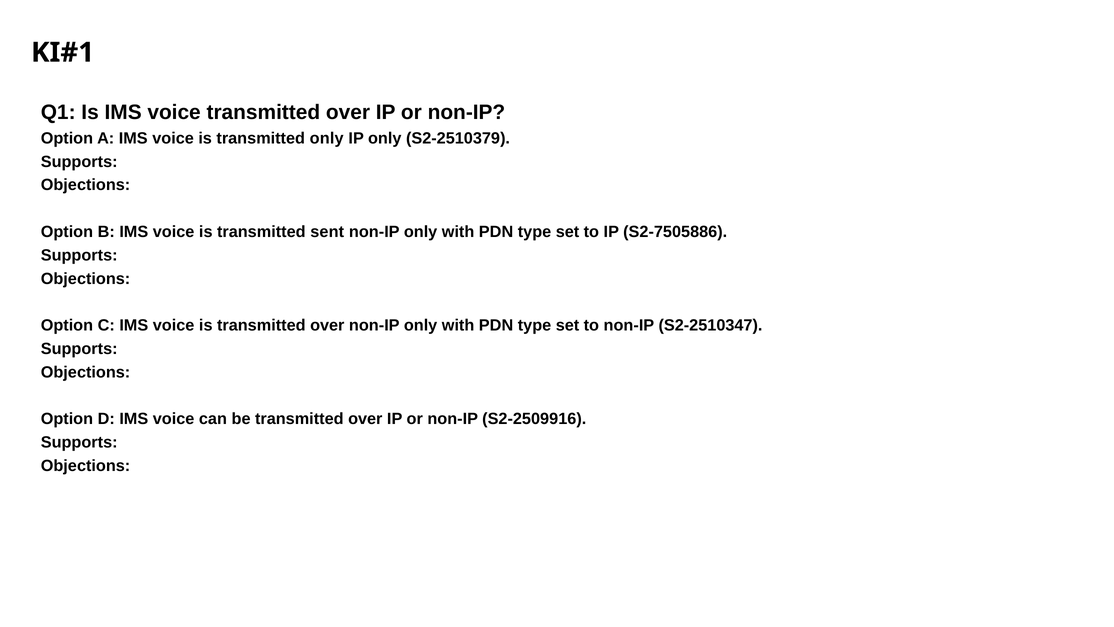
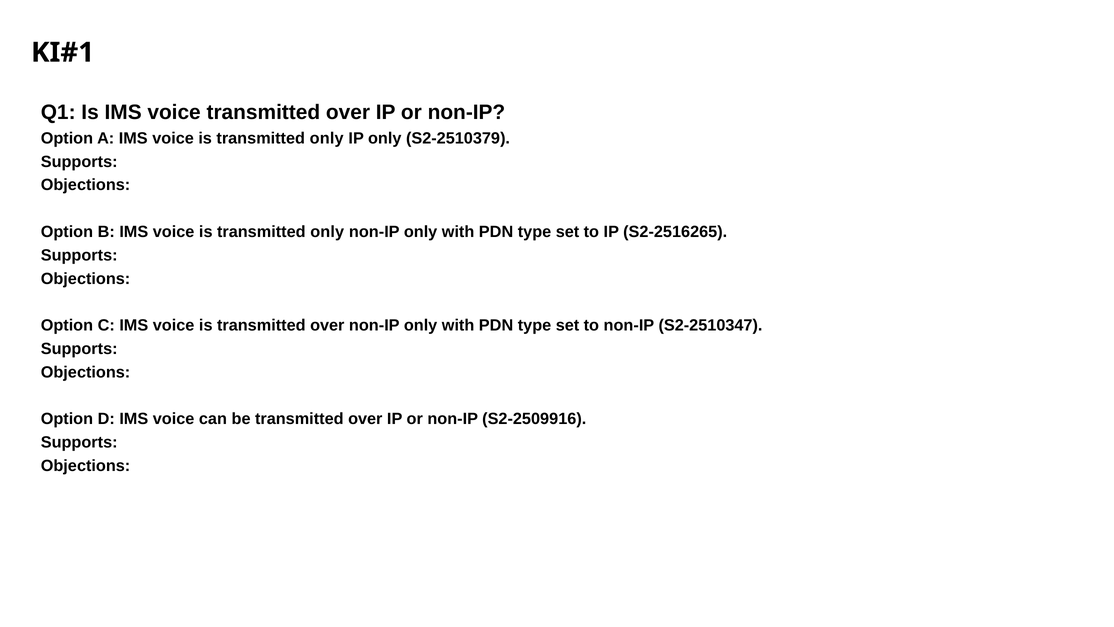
sent: sent -> only (327, 232)
S2-7505886: S2-7505886 -> S2-2516265 (675, 232)
